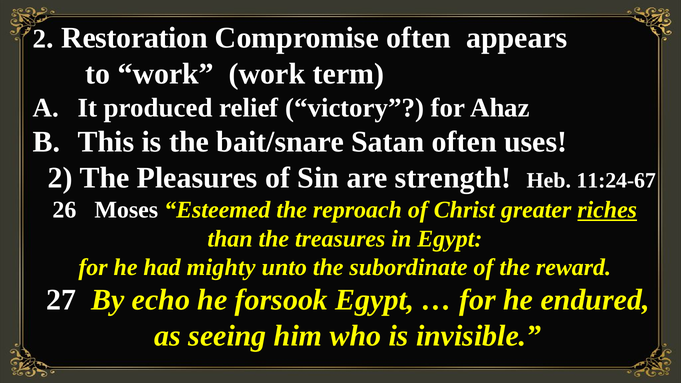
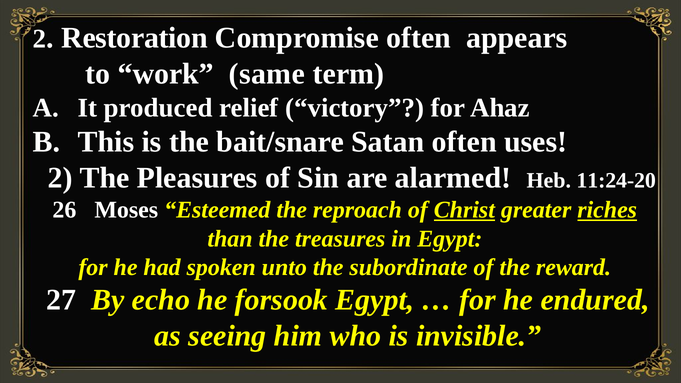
work work: work -> same (267, 74)
strength: strength -> alarmed (453, 178)
11:24-67: 11:24-67 -> 11:24-20 (616, 181)
Christ underline: none -> present (464, 210)
mighty: mighty -> spoken (221, 267)
